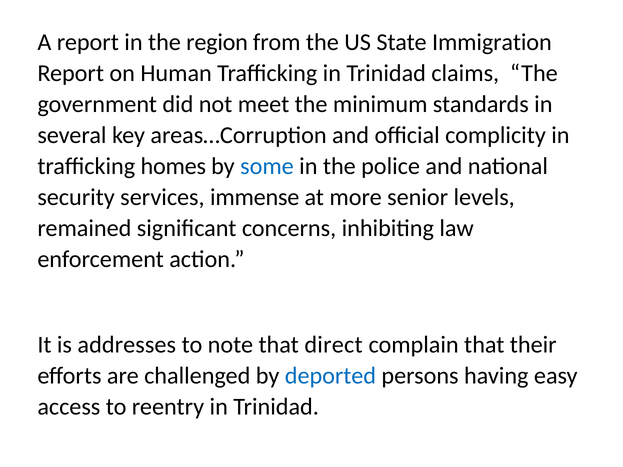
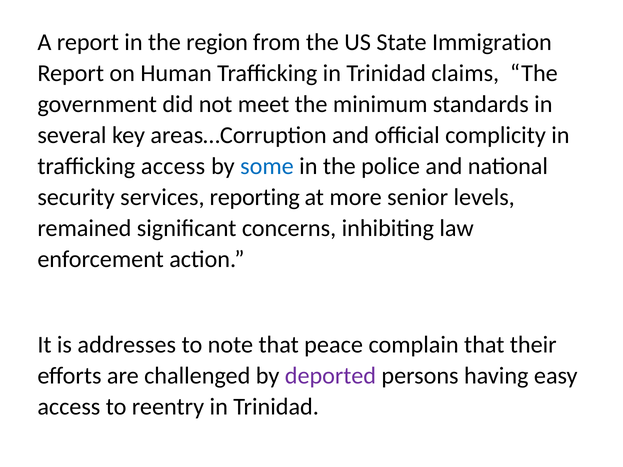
trafficking homes: homes -> access (173, 166)
immense: immense -> reporting (255, 197)
direct: direct -> peace (334, 345)
deported colour: blue -> purple (330, 376)
